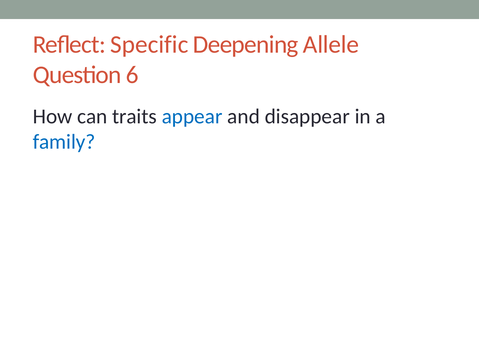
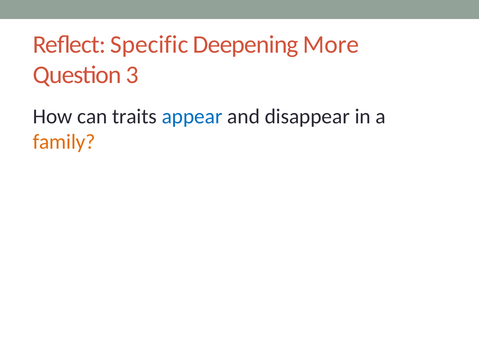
Allele: Allele -> More (331, 44)
6: 6 -> 3 (132, 75)
family colour: blue -> orange (64, 142)
